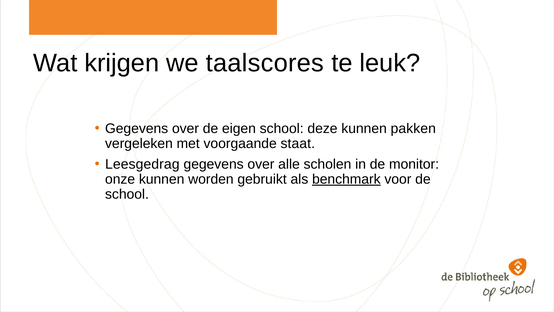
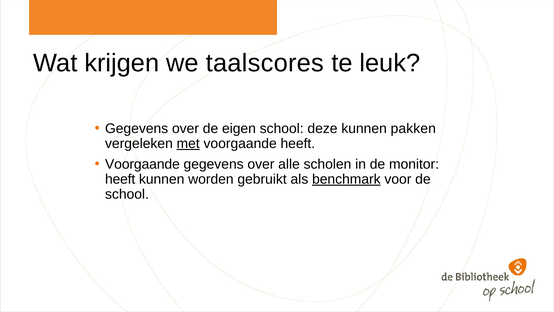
met underline: none -> present (188, 143)
voorgaande staat: staat -> heeft (298, 143)
Leesgedrag: Leesgedrag -> Voorgaande (142, 164)
onze: onze -> heeft (120, 179)
